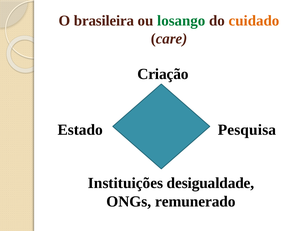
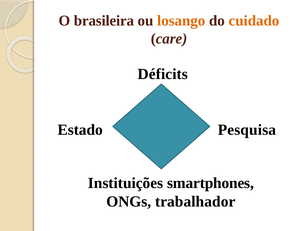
losango colour: green -> orange (181, 21)
Criação: Criação -> Déficits (163, 74)
desigualdade: desigualdade -> smartphones (210, 183)
remunerado: remunerado -> trabalhador (195, 202)
